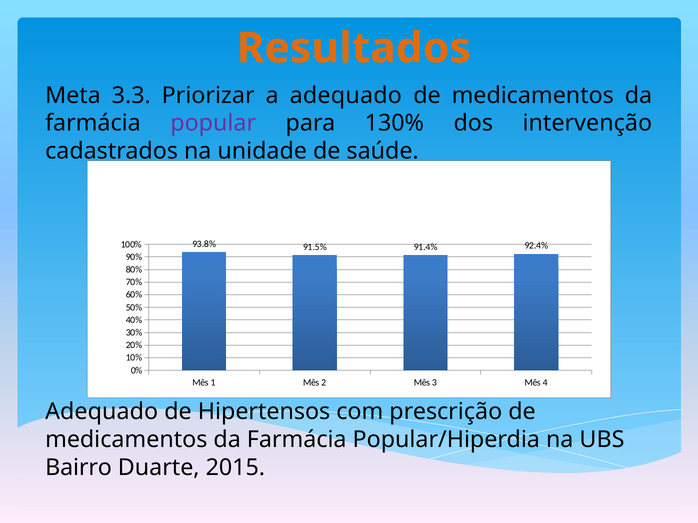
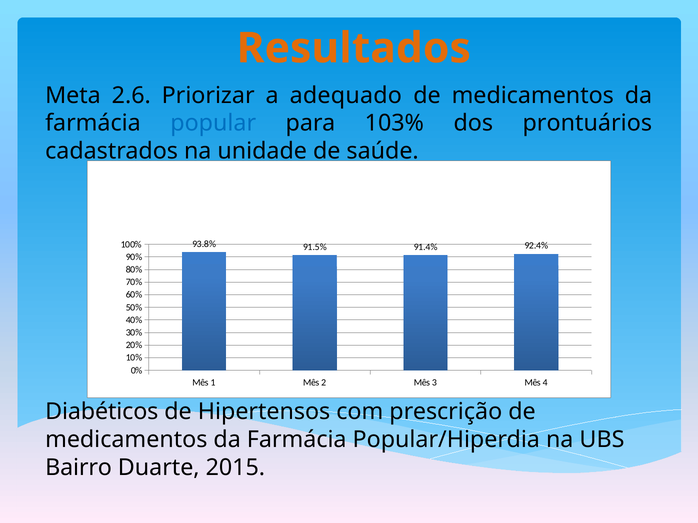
3.3: 3.3 -> 2.6 (131, 95)
popular colour: purple -> blue (213, 123)
130%: 130% -> 103% (394, 123)
intervenção: intervenção -> prontuários (587, 123)
Adequado: Adequado -> Diabéticos (102, 412)
